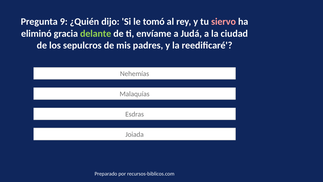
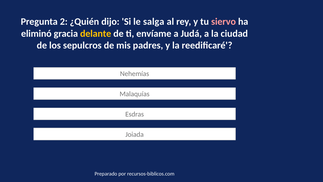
9: 9 -> 2 (64, 22)
tomó: tomó -> salga (154, 22)
delante colour: light green -> yellow (96, 34)
